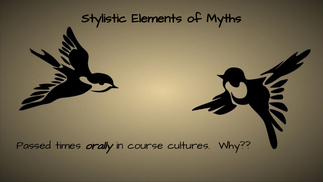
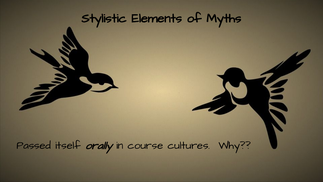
times: times -> itself (68, 145)
